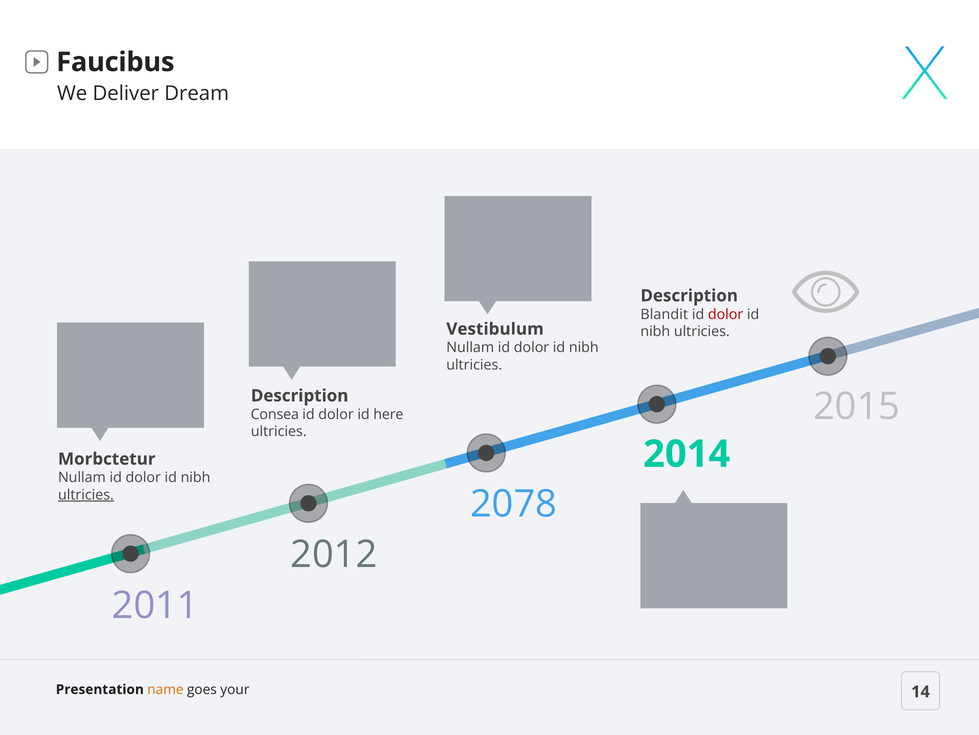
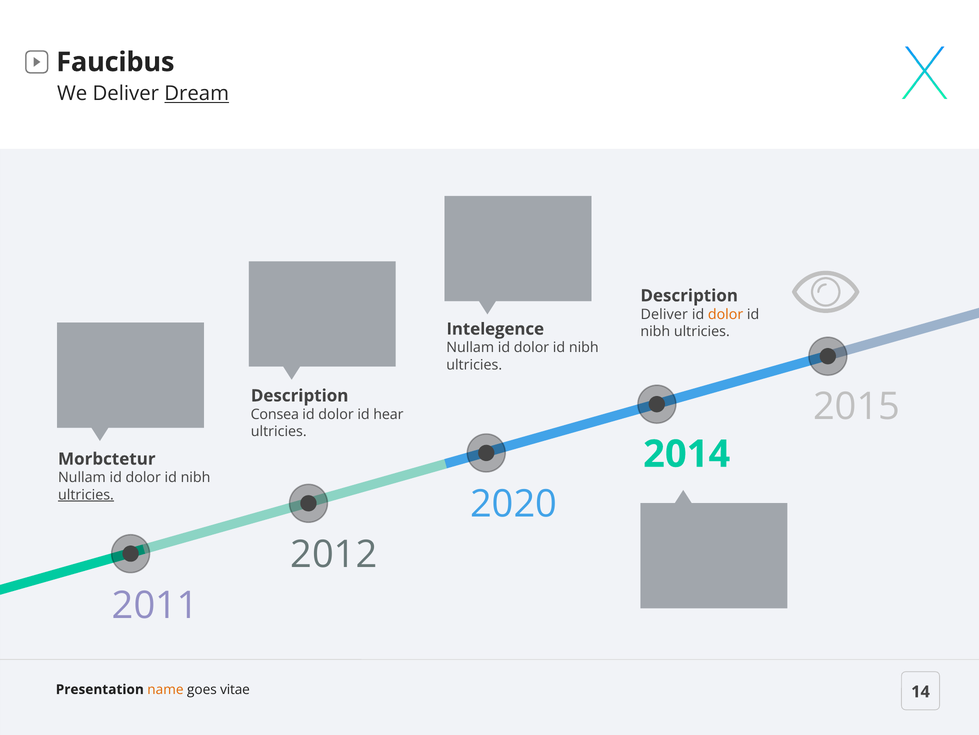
Dream underline: none -> present (197, 94)
Blandit: Blandit -> Deliver (664, 314)
dolor colour: red -> orange (726, 314)
Vestibulum: Vestibulum -> Intelegence (495, 329)
here: here -> hear (388, 414)
2078: 2078 -> 2020 (514, 504)
your: your -> vitae (235, 689)
